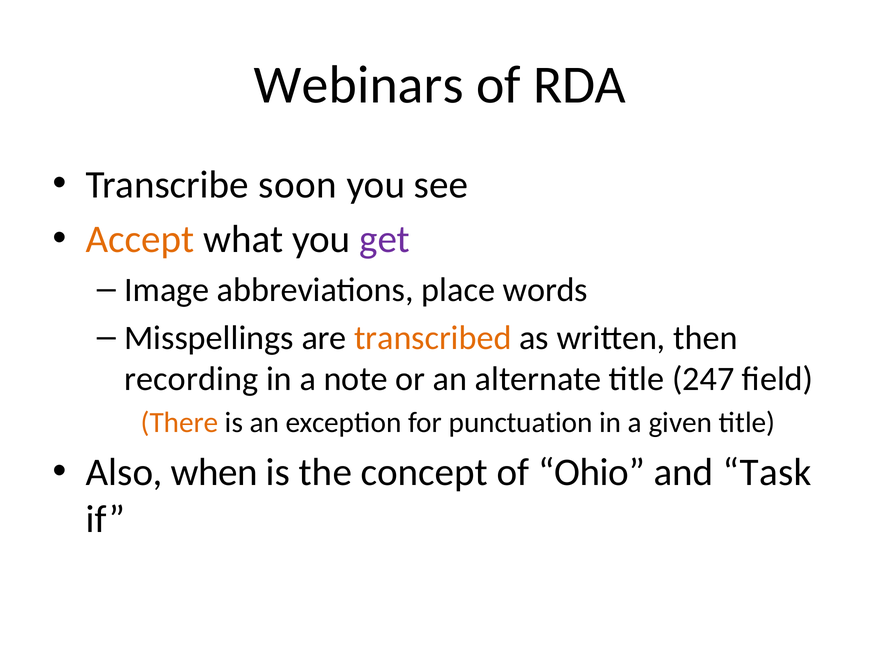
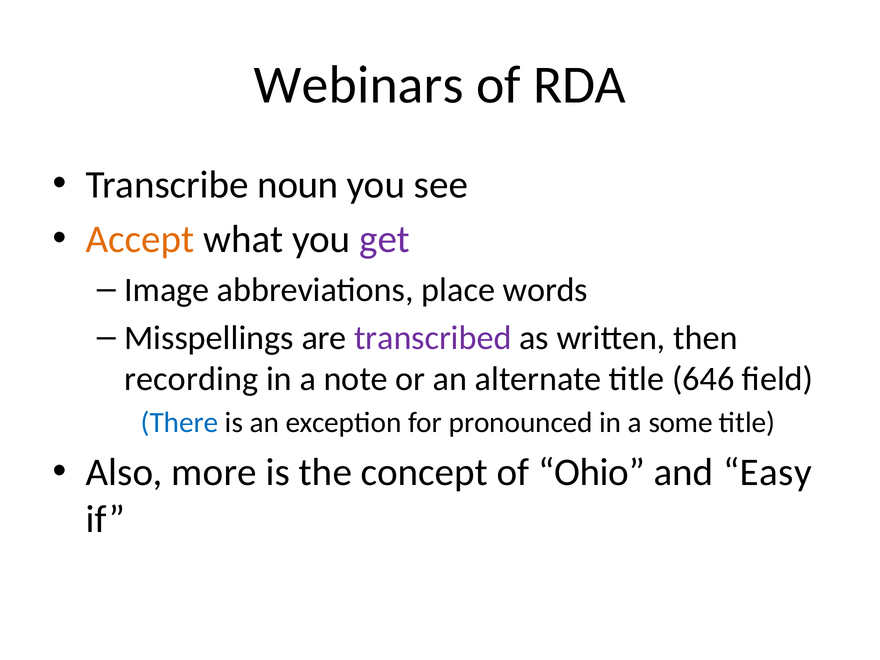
soon: soon -> noun (298, 185)
transcribed colour: orange -> purple (433, 338)
247: 247 -> 646 (703, 379)
There colour: orange -> blue (180, 423)
punctuation: punctuation -> pronounced (521, 423)
given: given -> some (681, 423)
when: when -> more (214, 472)
Task: Task -> Easy (767, 472)
